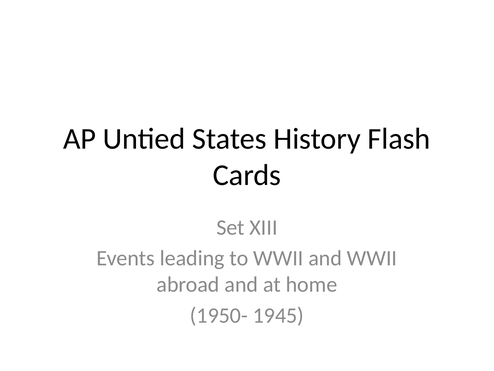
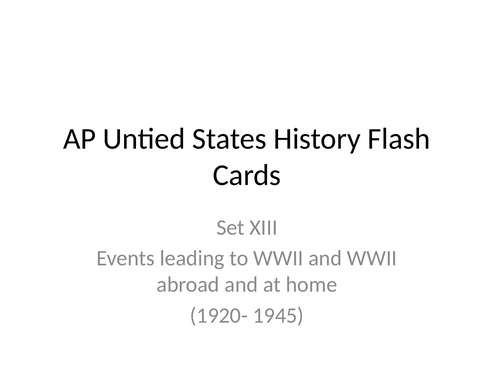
1950-: 1950- -> 1920- (219, 315)
